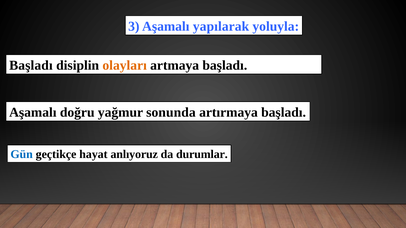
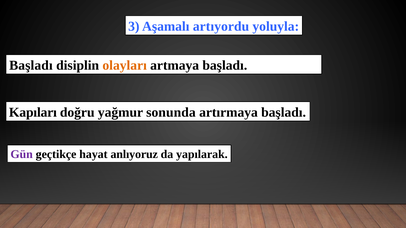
yapılarak: yapılarak -> artıyordu (221, 26)
Aşamalı: Aşamalı -> Kapıları (33, 112)
Gün colour: blue -> purple (22, 155)
durumlar: durumlar -> yapılarak (202, 155)
